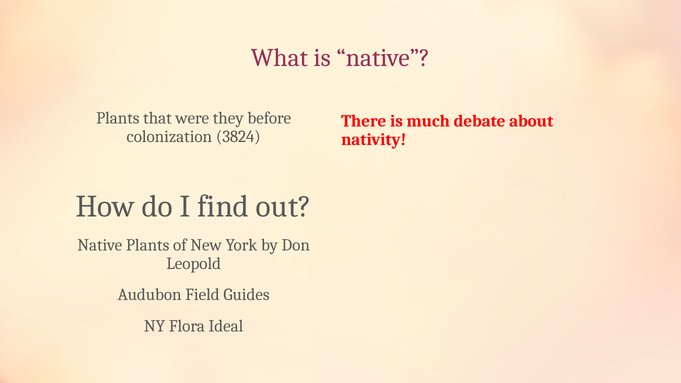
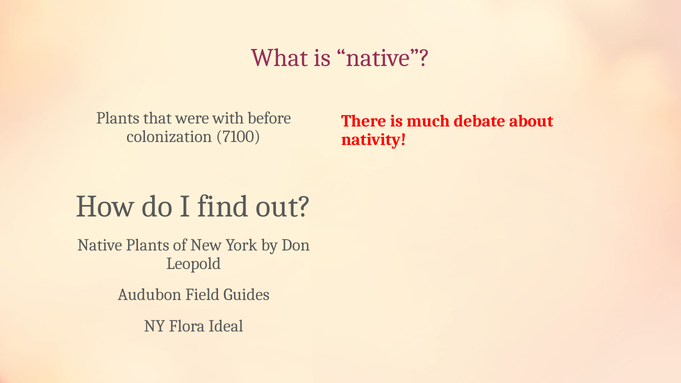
they: they -> with (228, 118)
3824: 3824 -> 7100 (238, 136)
